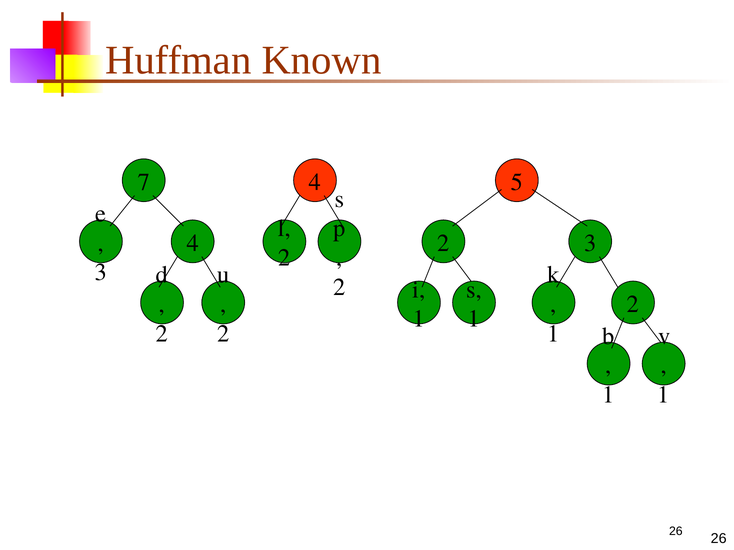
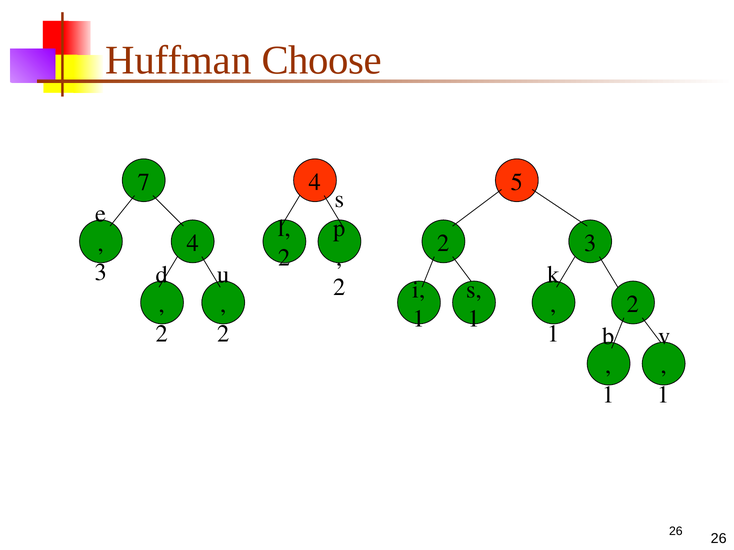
Known: Known -> Choose (322, 60)
